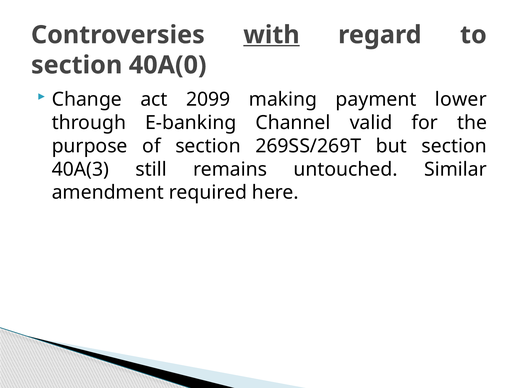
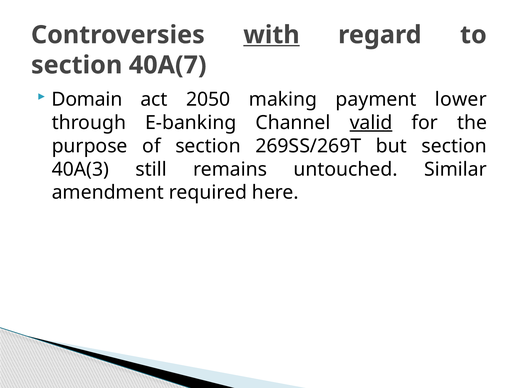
40A(0: 40A(0 -> 40A(7 (168, 65)
Change: Change -> Domain (87, 99)
2099: 2099 -> 2050 (208, 99)
valid underline: none -> present (371, 123)
